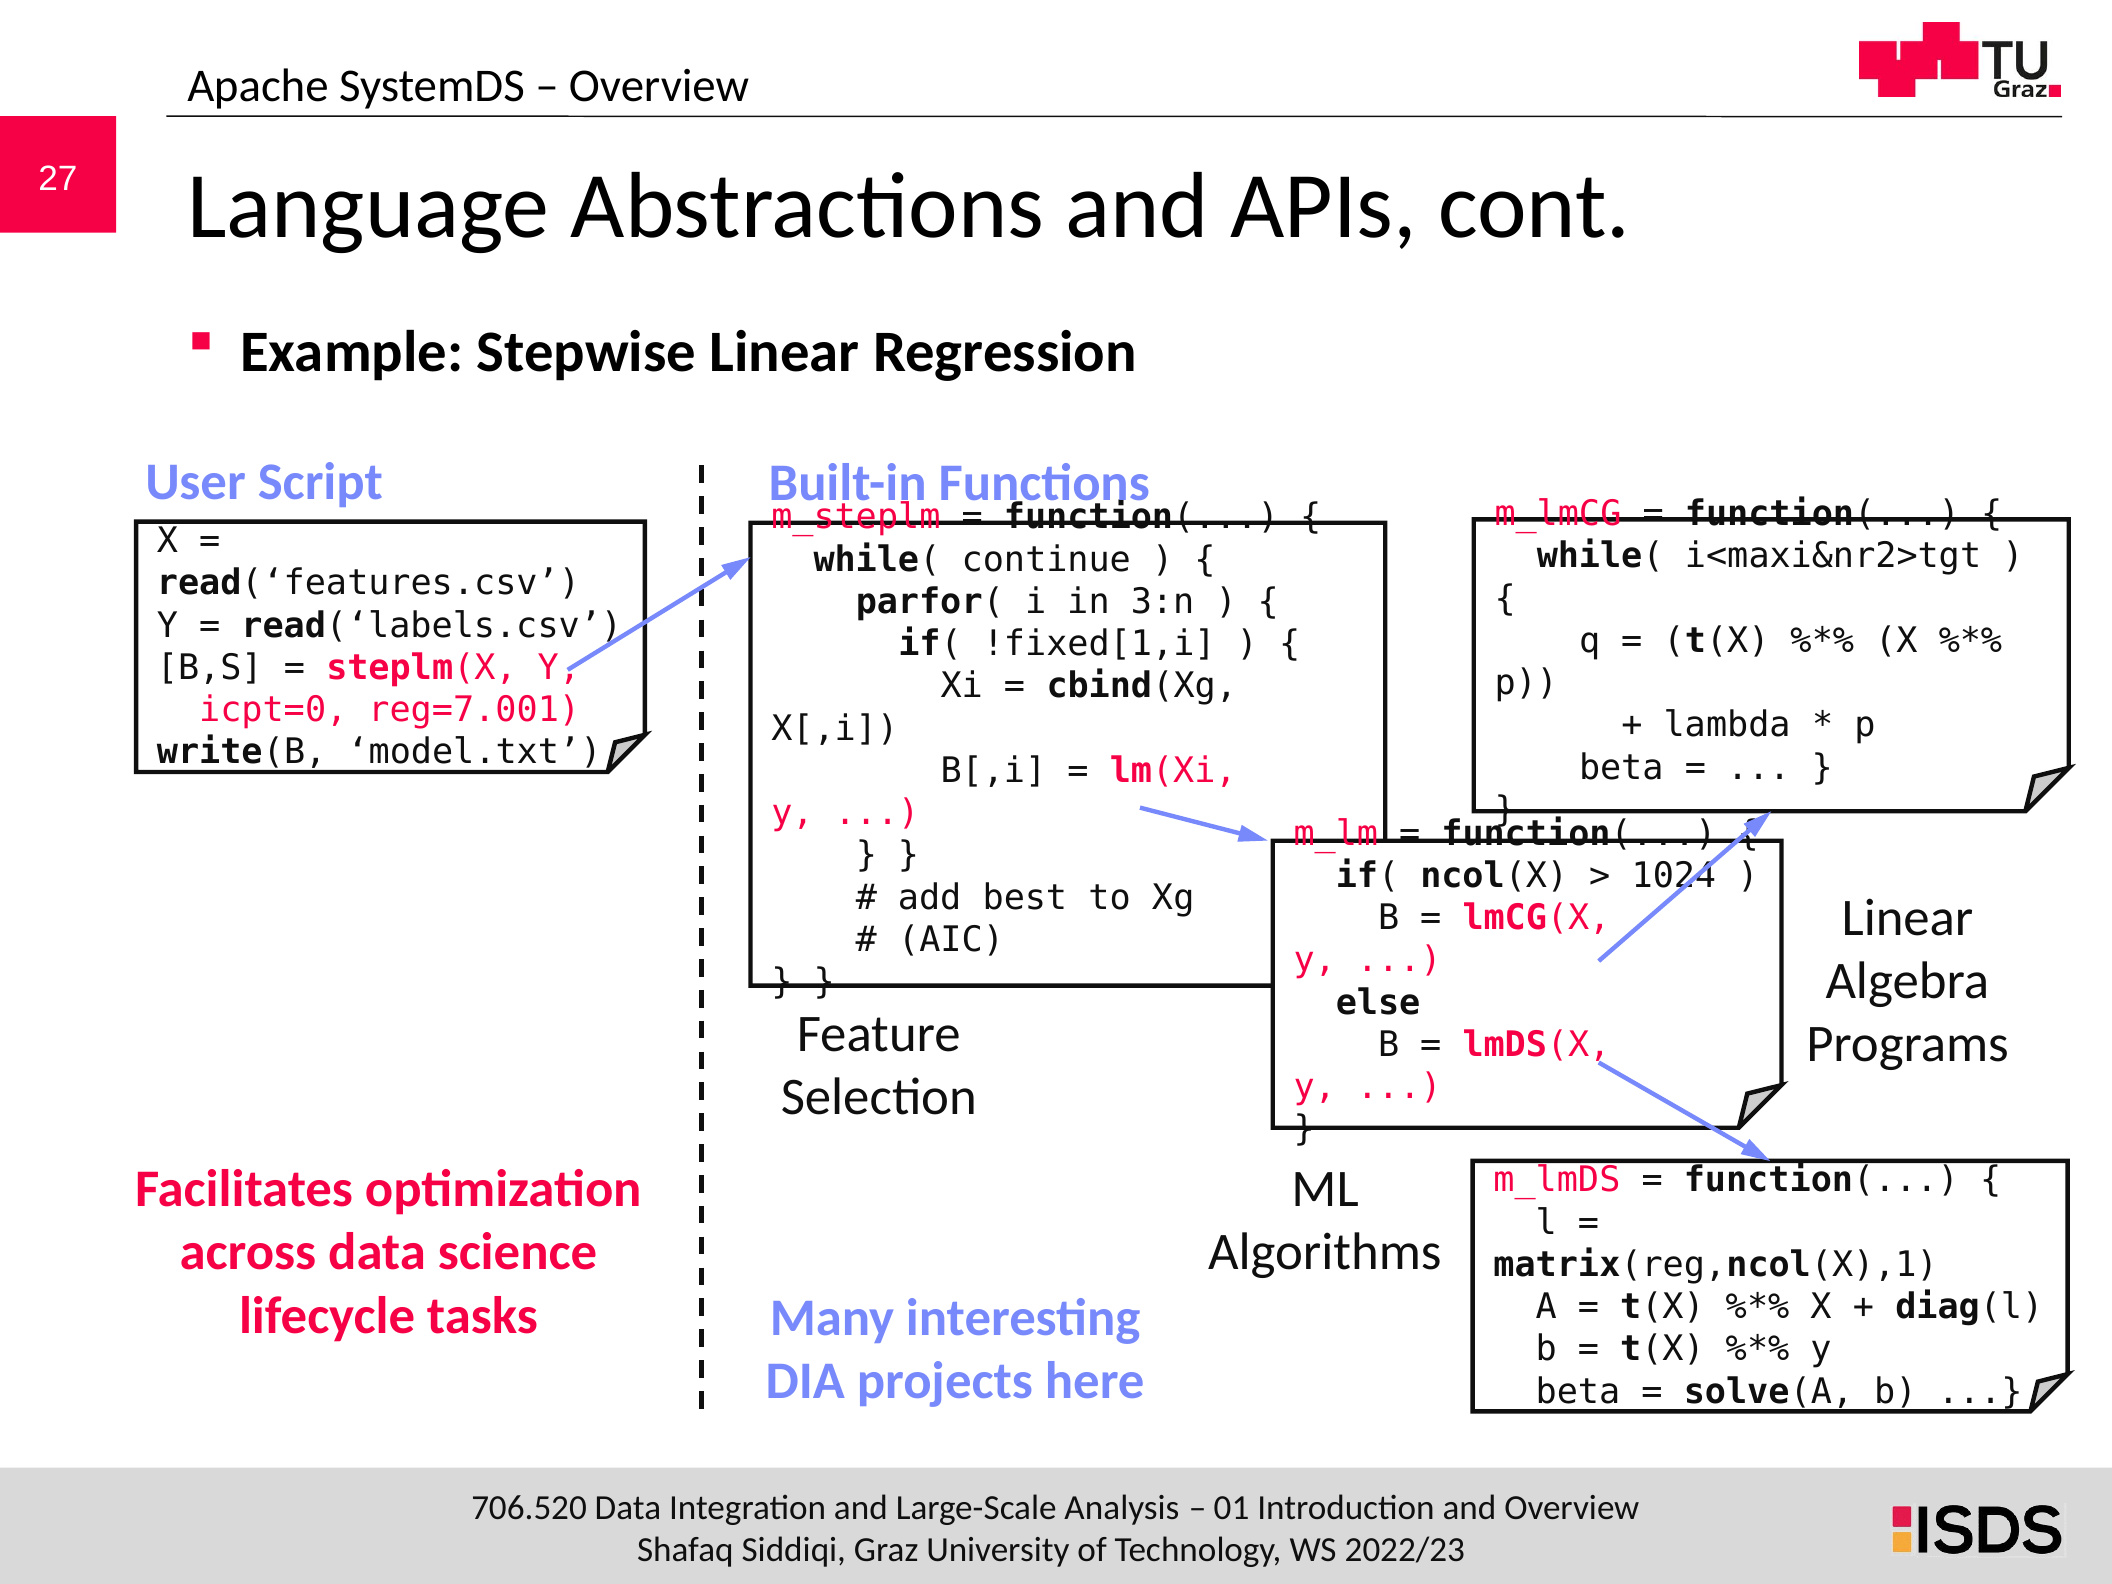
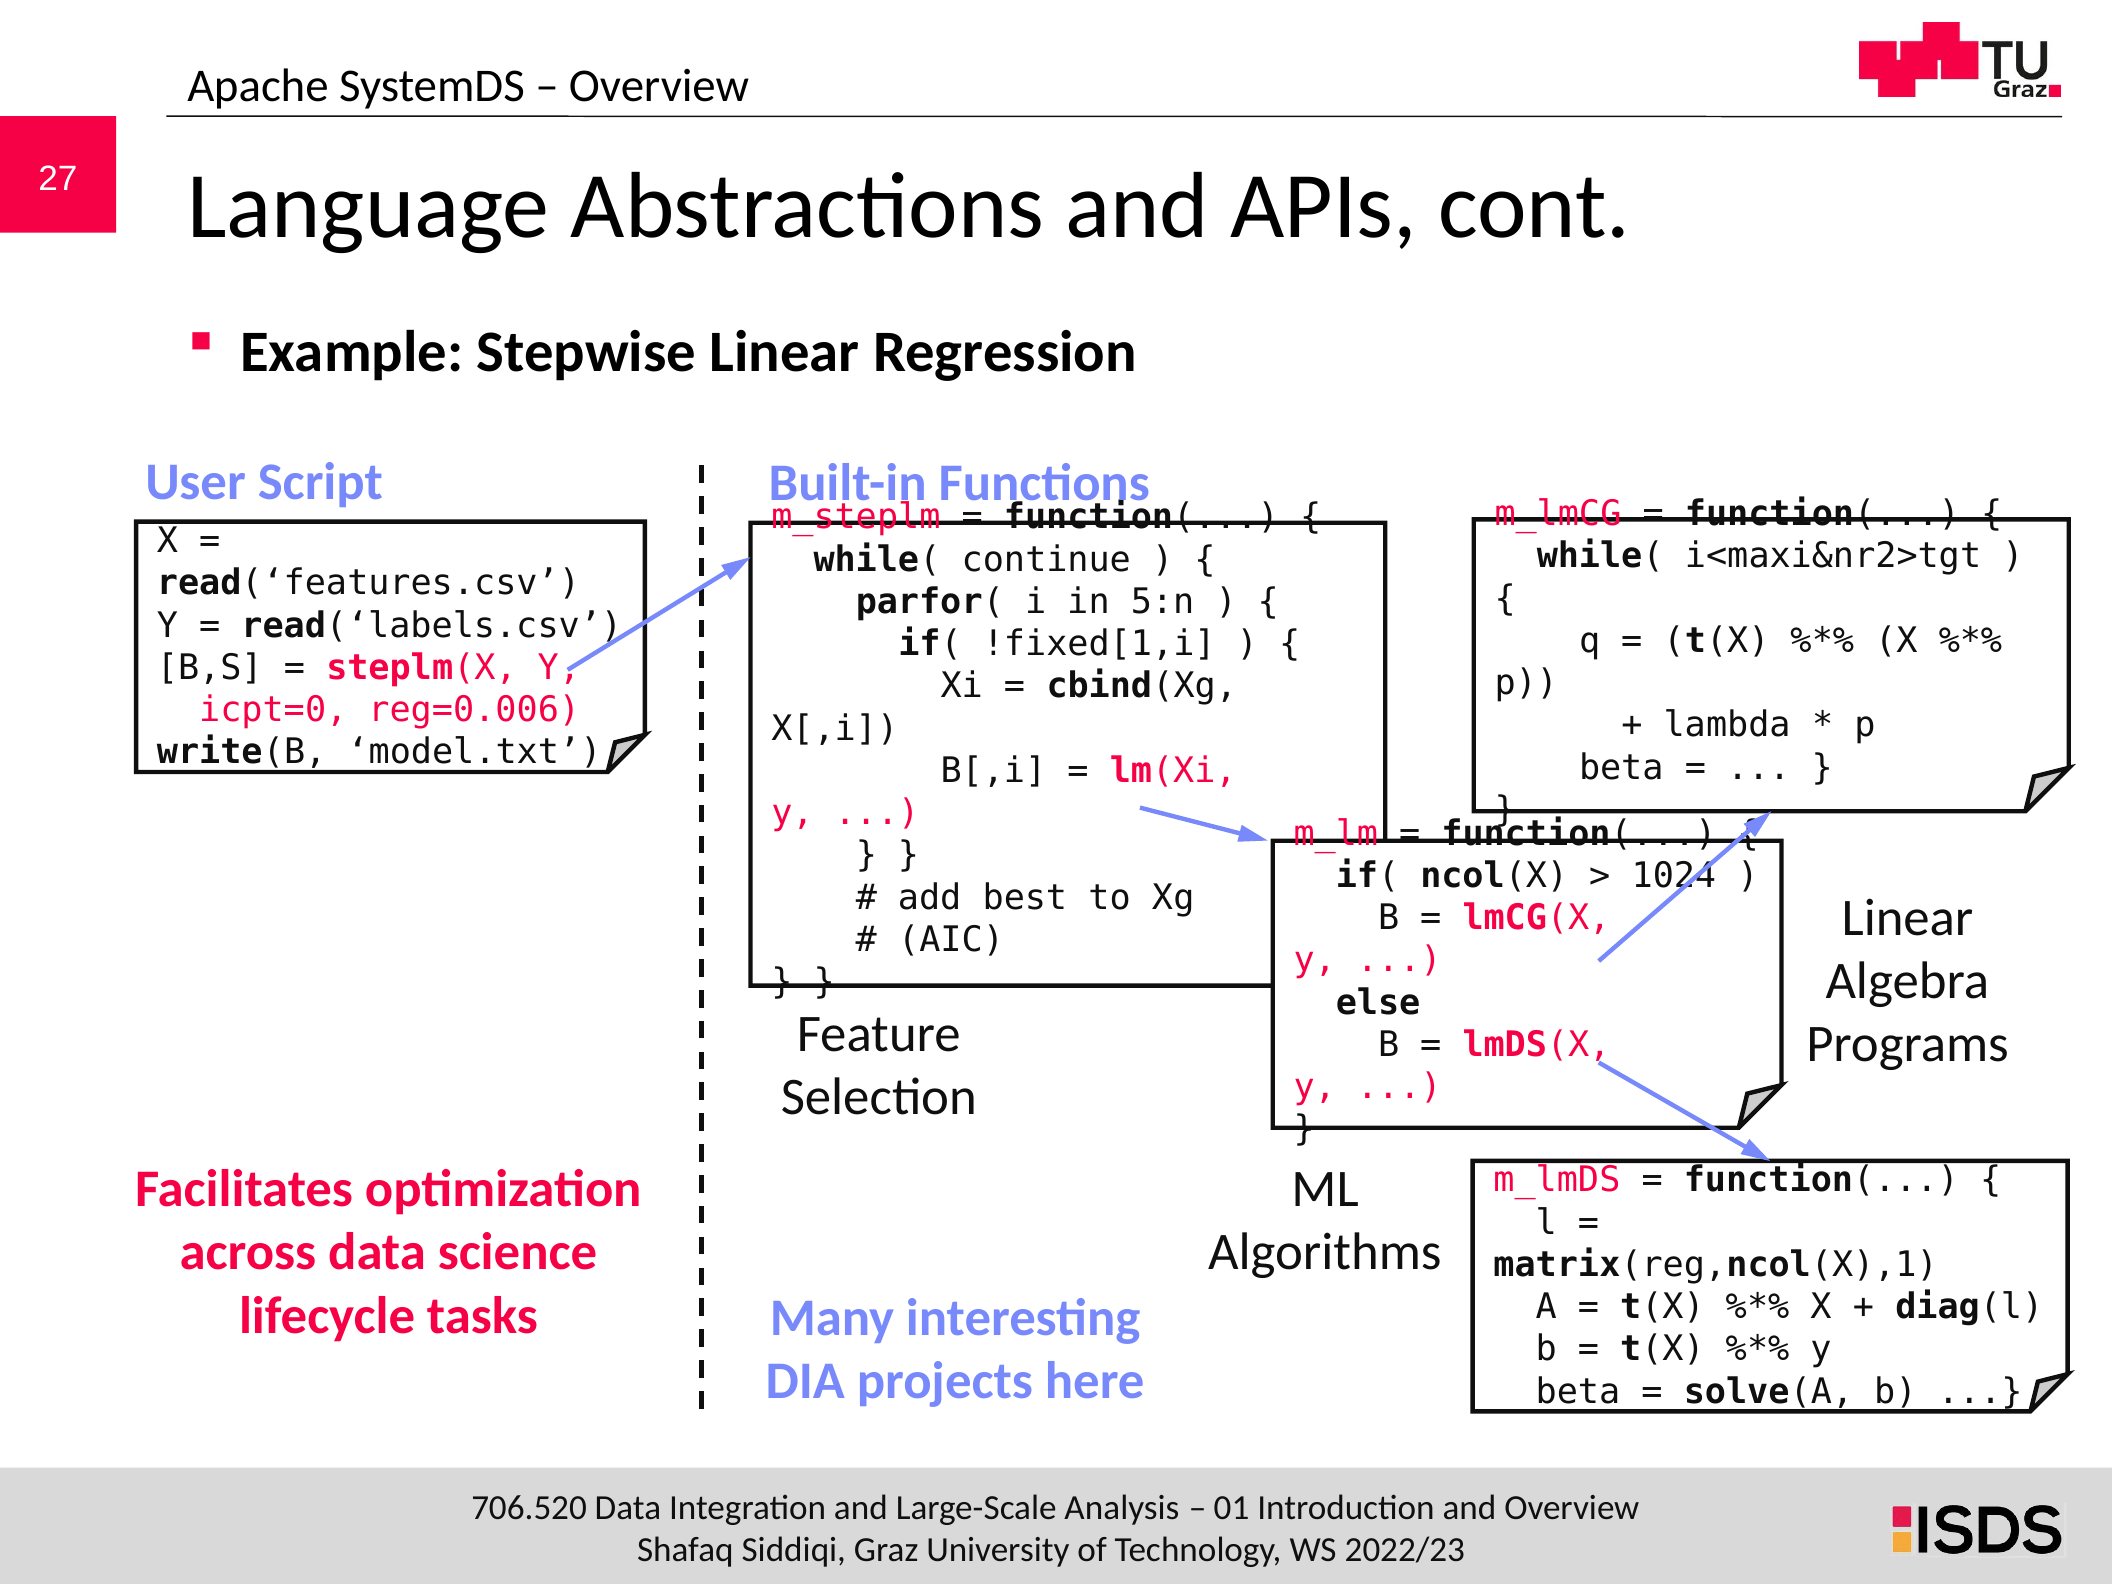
3:n: 3:n -> 5:n (1163, 602)
reg=7.001: reg=7.001 -> reg=0.006 (474, 710)
